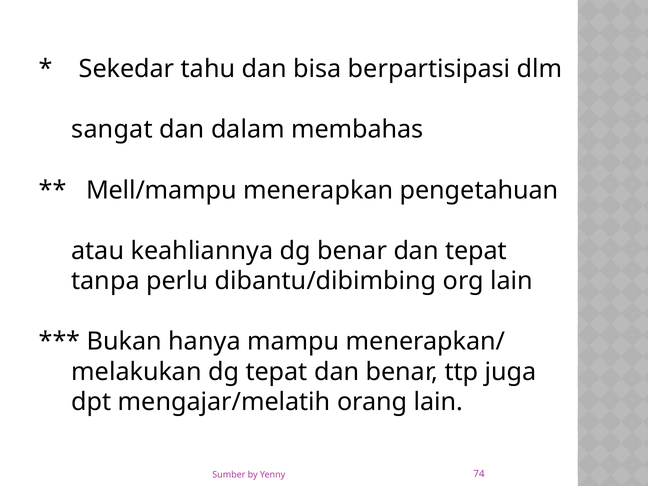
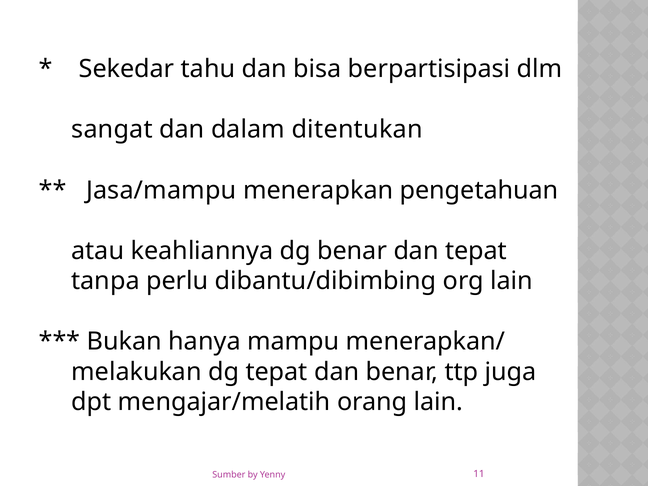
membahas: membahas -> ditentukan (357, 130)
Mell/mampu: Mell/mampu -> Jasa/mampu (161, 190)
74: 74 -> 11 (479, 474)
